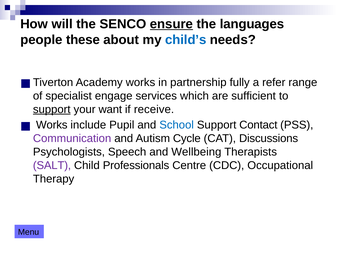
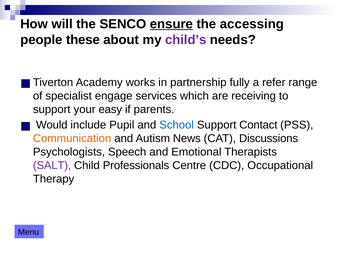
languages: languages -> accessing (252, 24)
child’s colour: blue -> purple (186, 40)
sufficient: sufficient -> receiving (254, 96)
support underline: present -> none (52, 110)
want: want -> easy (110, 110)
receive: receive -> parents (154, 110)
Works: Works -> Would (52, 125)
Communication colour: purple -> orange (72, 139)
Cycle: Cycle -> News (187, 139)
Wellbeing: Wellbeing -> Emotional (196, 152)
